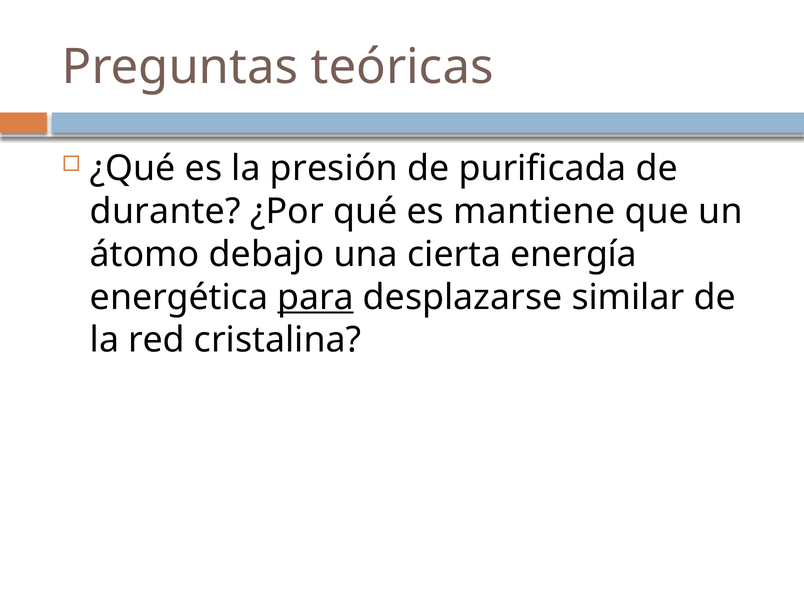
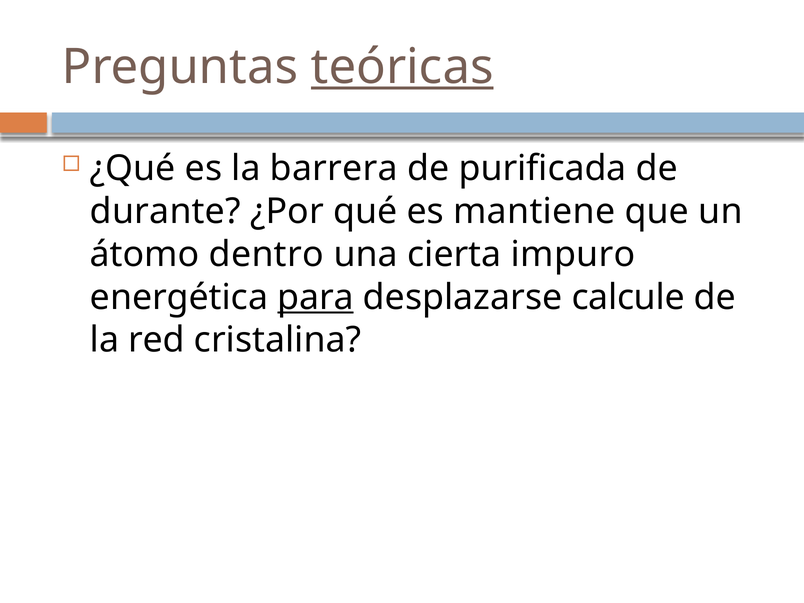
teóricas underline: none -> present (402, 67)
presión: presión -> barrera (334, 169)
debajo: debajo -> dentro (266, 254)
energía: energía -> impuro (573, 254)
similar: similar -> calcule (628, 297)
